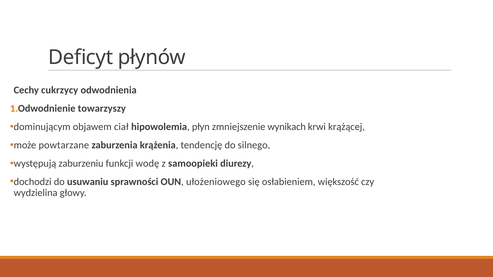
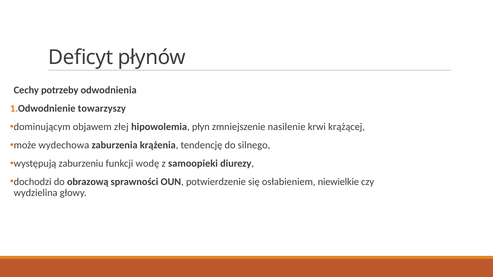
cukrzycy: cukrzycy -> potrzeby (60, 90)
ciał: ciał -> złej (121, 127)
wynikach: wynikach -> nasilenie (287, 127)
powtarzane: powtarzane -> wydechowa (64, 145)
usuwaniu: usuwaniu -> obrazową (88, 182)
ułożeniowego: ułożeniowego -> potwierdzenie (216, 182)
większość: większość -> niewielkie (338, 182)
